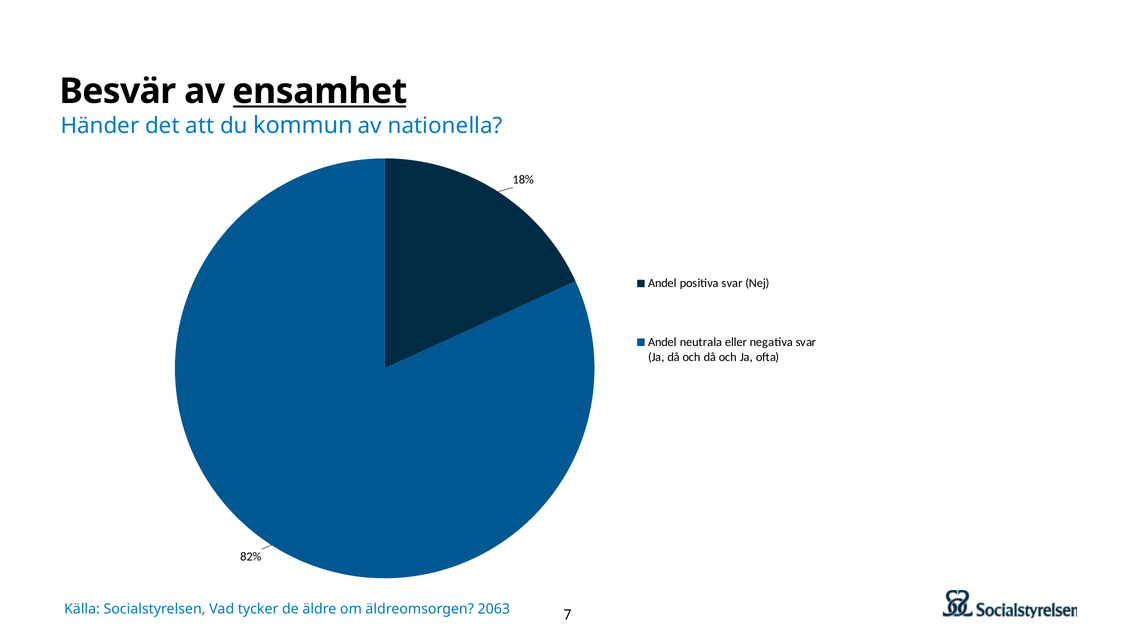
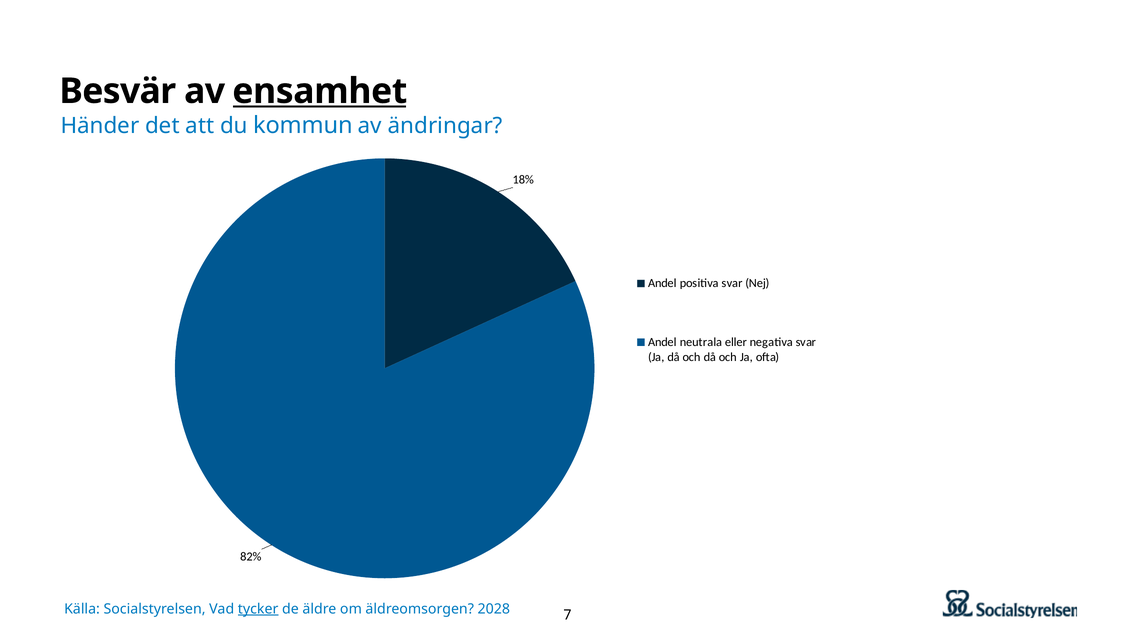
nationella: nationella -> ändringar (445, 126)
tycker underline: none -> present (258, 608)
2063: 2063 -> 2028 (494, 608)
